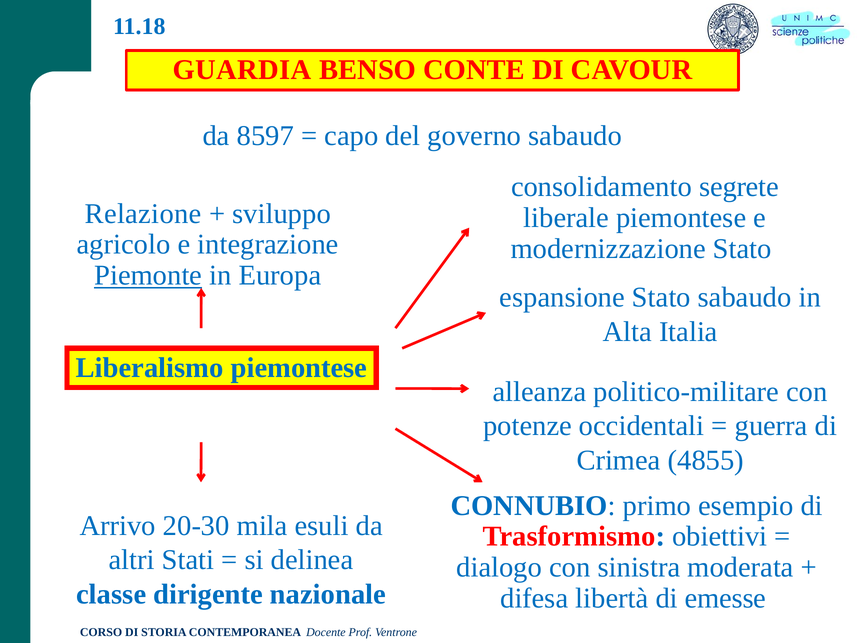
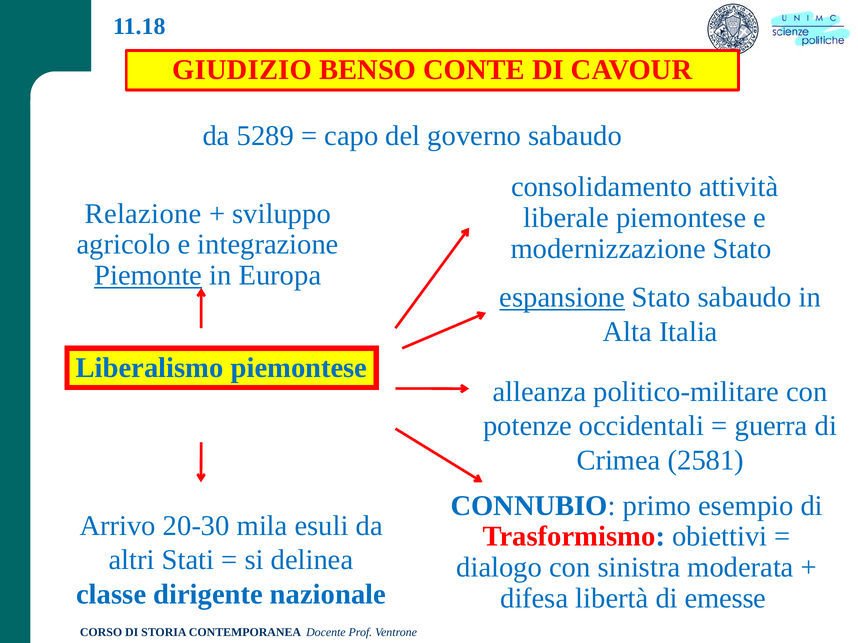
GUARDIA: GUARDIA -> GIUDIZIO (242, 70)
8597: 8597 -> 5289 (265, 136)
segrete: segrete -> attività (739, 187)
espansione underline: none -> present (562, 298)
4855: 4855 -> 2581 (706, 461)
